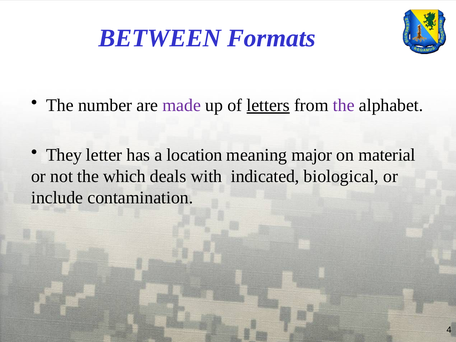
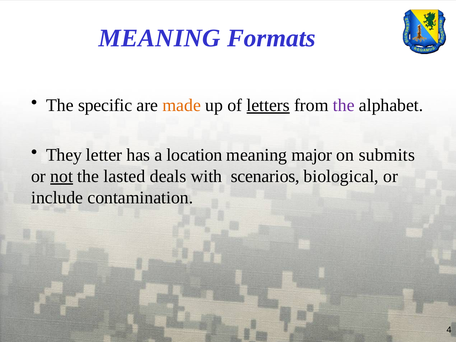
BETWEEN: BETWEEN -> MEANING (160, 38)
number: number -> specific (105, 105)
made colour: purple -> orange (182, 105)
material: material -> submits (387, 155)
not underline: none -> present (62, 176)
which: which -> lasted (124, 176)
indicated: indicated -> scenarios (265, 176)
